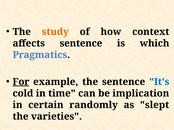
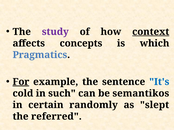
study colour: orange -> purple (55, 32)
context underline: none -> present (151, 32)
affects sentence: sentence -> concepts (81, 43)
time: time -> such (62, 94)
implication: implication -> semantikos (141, 94)
varieties: varieties -> referred (56, 117)
